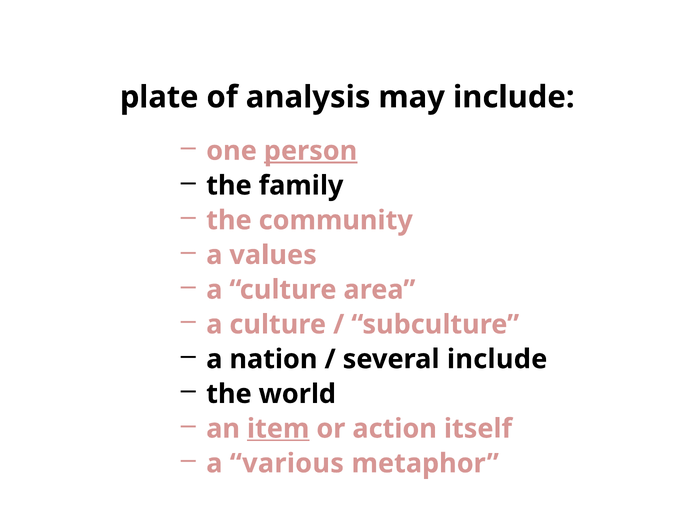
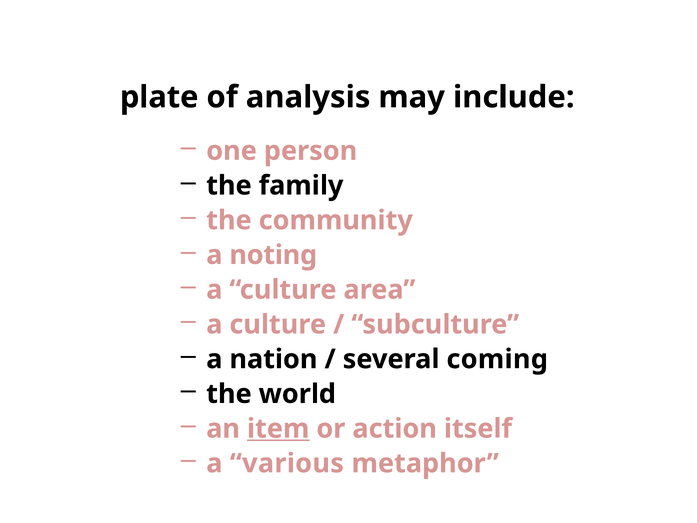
person underline: present -> none (311, 151)
values: values -> noting (273, 255)
several include: include -> coming (497, 359)
